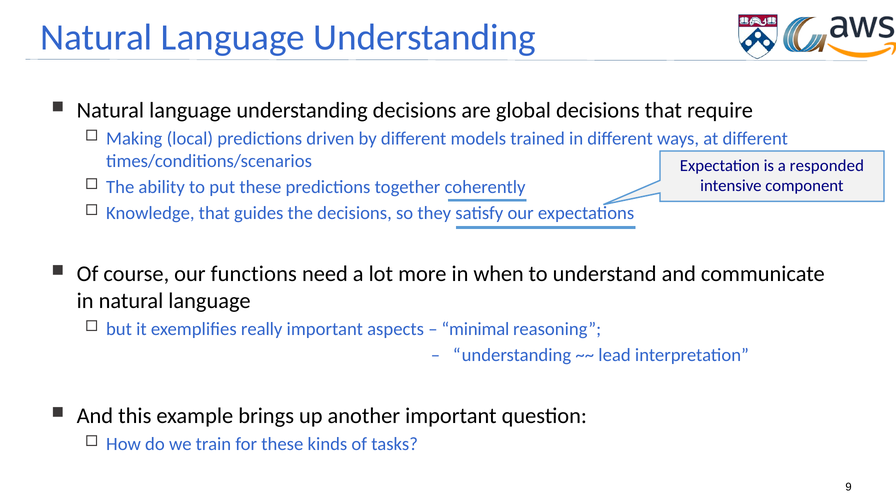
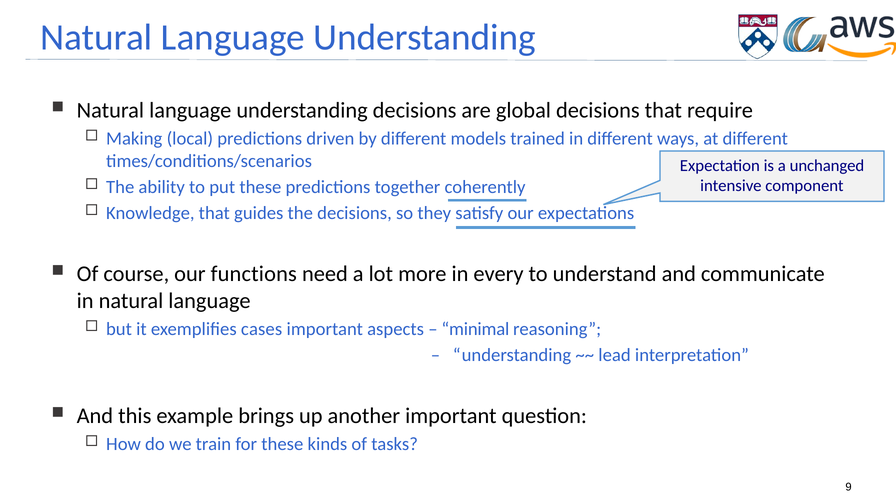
responded: responded -> unchanged (827, 166)
when: when -> every (499, 274)
really: really -> cases (262, 329)
